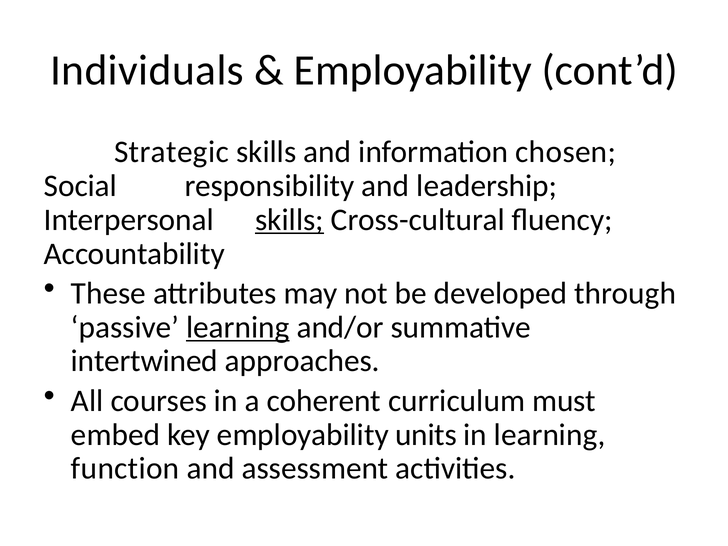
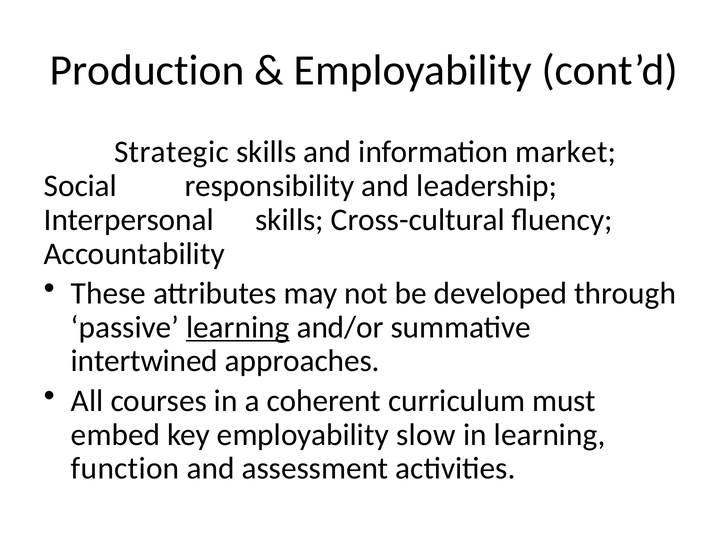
Individuals: Individuals -> Production (147, 70)
chosen: chosen -> market (566, 152)
skills underline: present -> none (290, 220)
units: units -> slow (426, 435)
